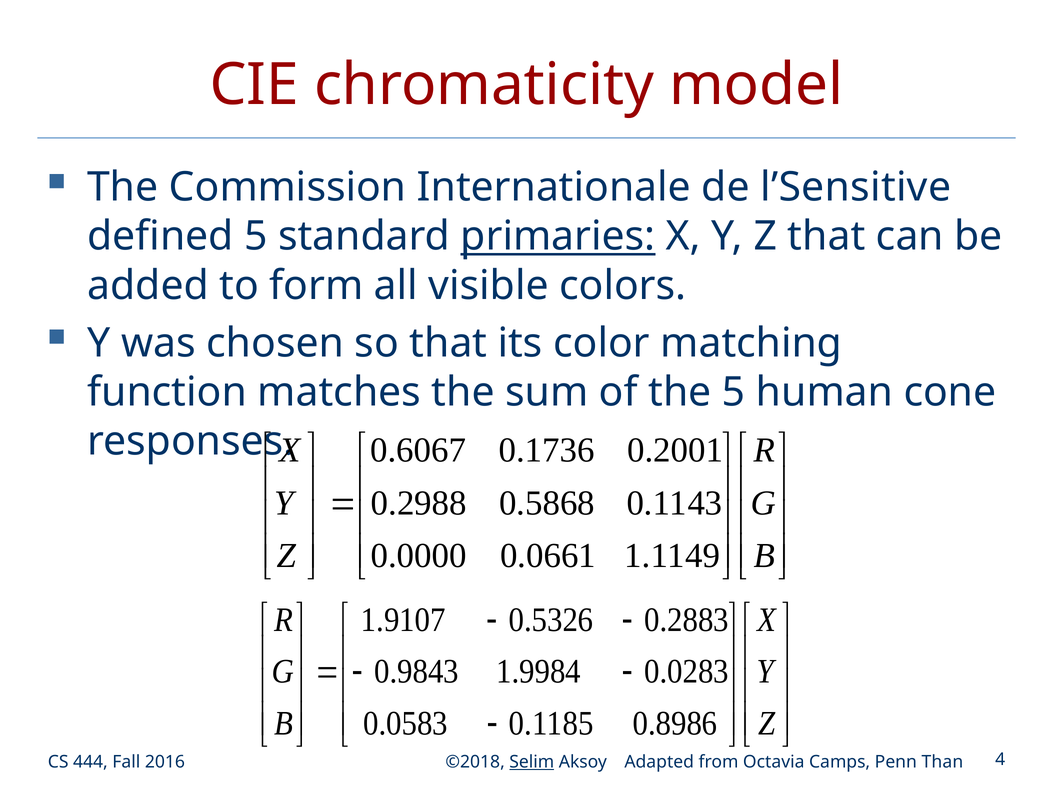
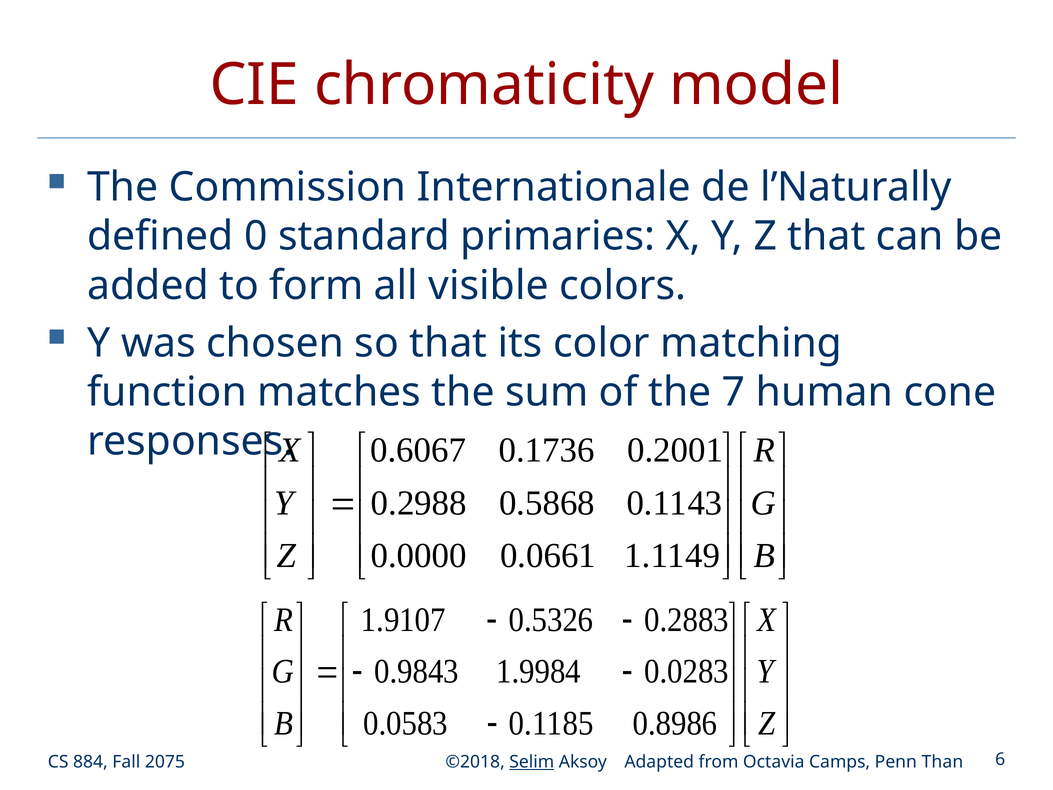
l’Sensitive: l’Sensitive -> l’Naturally (856, 187)
defined 5: 5 -> 0 (256, 236)
primaries underline: present -> none (558, 236)
the 5: 5 -> 7 (734, 392)
444: 444 -> 884 (90, 762)
2016: 2016 -> 2075 (165, 762)
4: 4 -> 6 (1000, 759)
